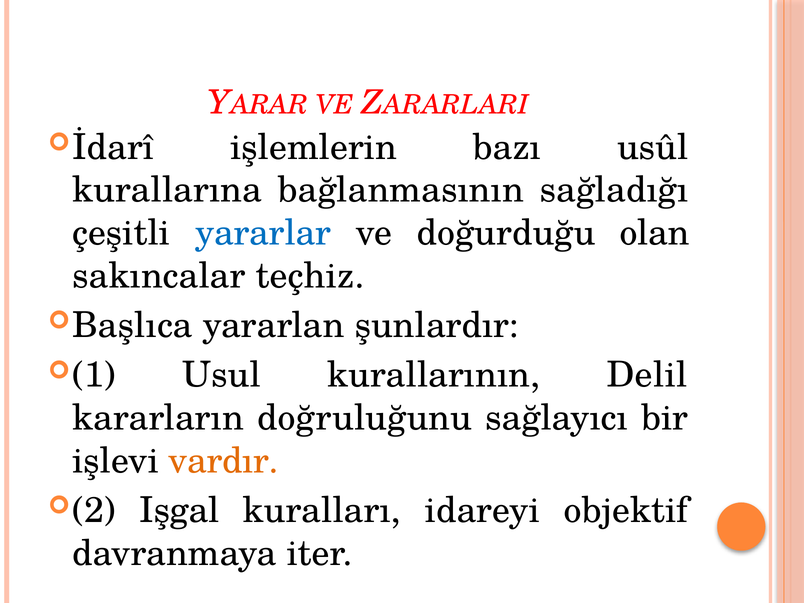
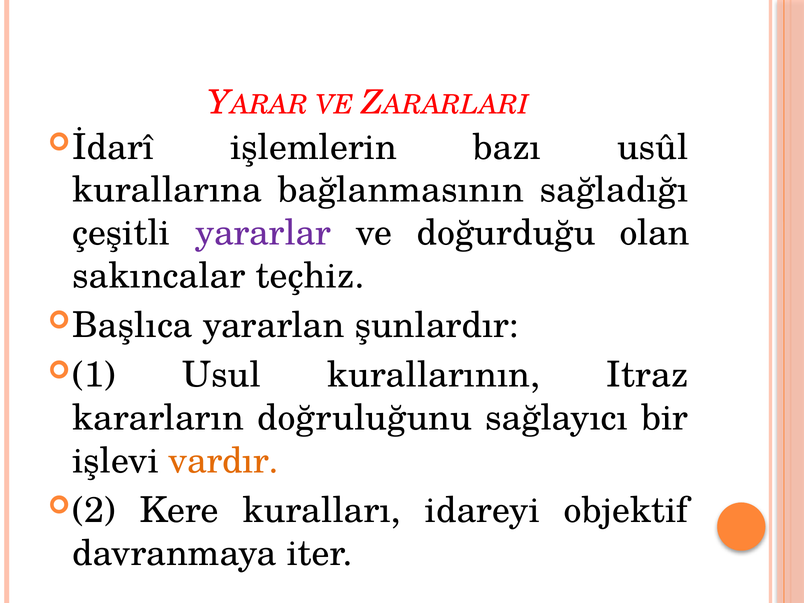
yararlar colour: blue -> purple (263, 233)
Delil: Delil -> Itraz (647, 375)
Işgal: Işgal -> Kere (179, 510)
